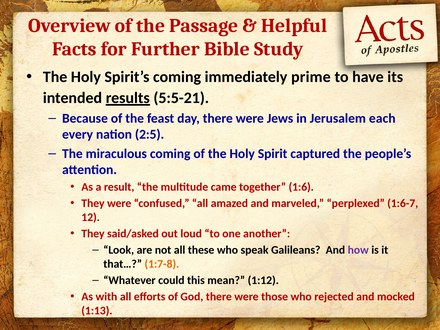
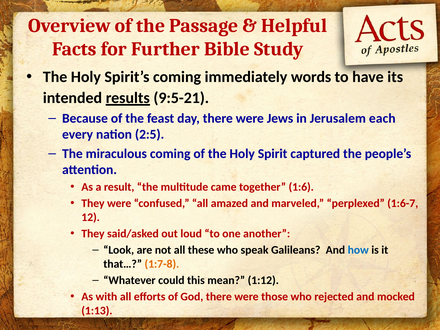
prime: prime -> words (311, 77)
5:5-21: 5:5-21 -> 9:5-21 (181, 98)
how colour: purple -> blue (358, 250)
